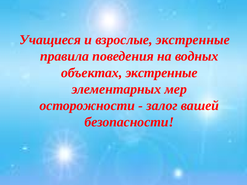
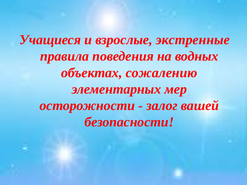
объектах экстренные: экстренные -> сожалению (161, 73)
